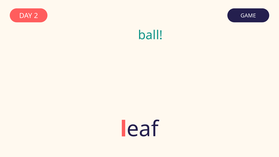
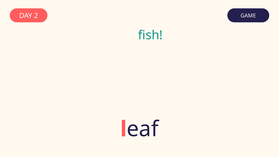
ball: ball -> fish (150, 35)
